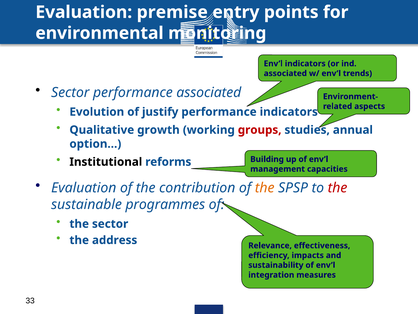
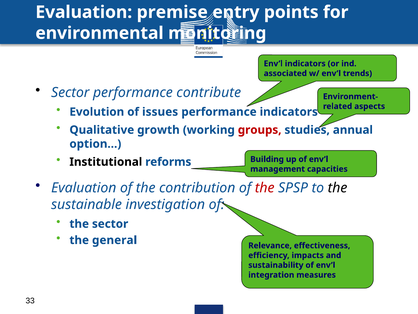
performance associated: associated -> contribute (209, 92)
justify: justify -> issues (160, 112)
the colour: orange -> red (265, 188)
the colour: red -> black (338, 188)
programmes: programmes -> investigation (165, 204)
address: address -> general (115, 240)
